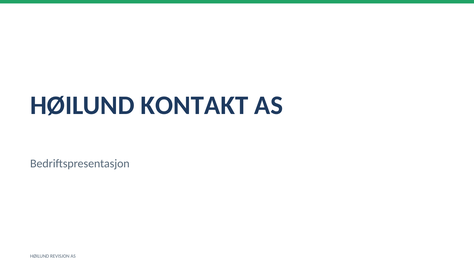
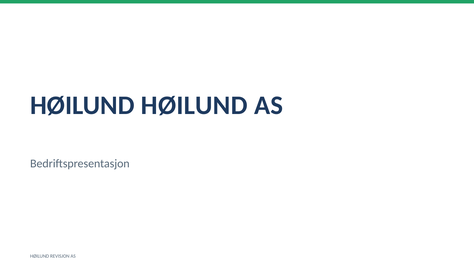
HØILUND KONTAKT: KONTAKT -> HØILUND (194, 105)
